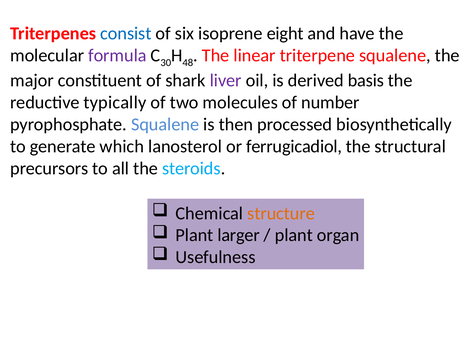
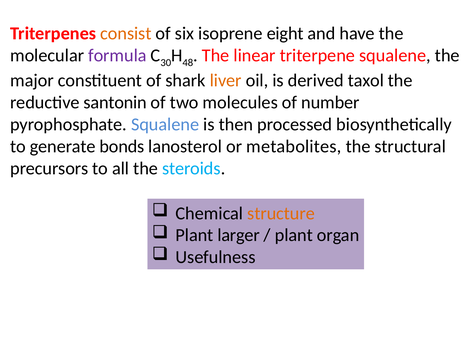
consist colour: blue -> orange (126, 33)
liver colour: purple -> orange (226, 80)
basis: basis -> taxol (366, 80)
typically: typically -> santonin (115, 102)
which: which -> bonds (122, 146)
ferrugicadiol: ferrugicadiol -> metabolites (294, 146)
